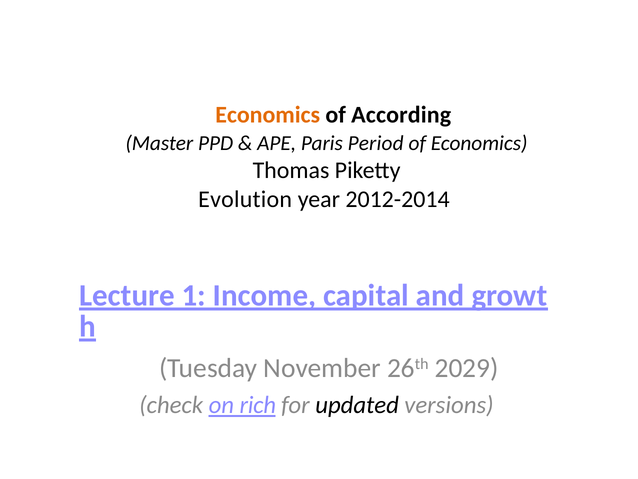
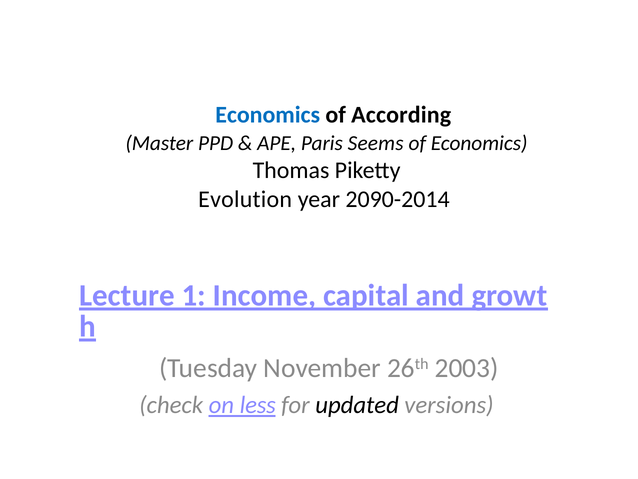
Economics colour: orange -> blue (268, 115)
Period: Period -> Seems (376, 143)
2012-2014: 2012-2014 -> 2090-2014 (398, 199)
2029: 2029 -> 2003 (467, 368)
rich: rich -> less (258, 405)
